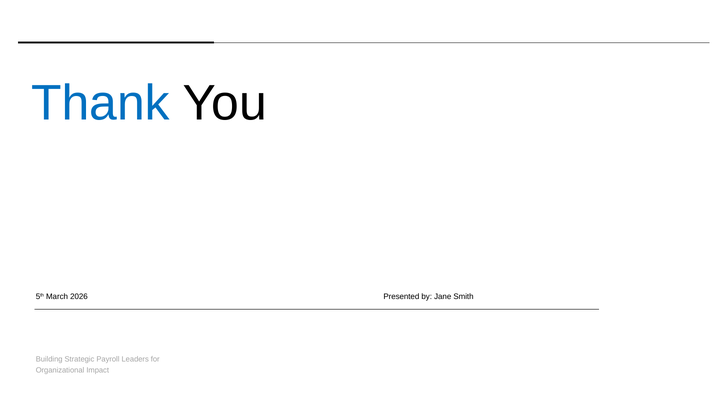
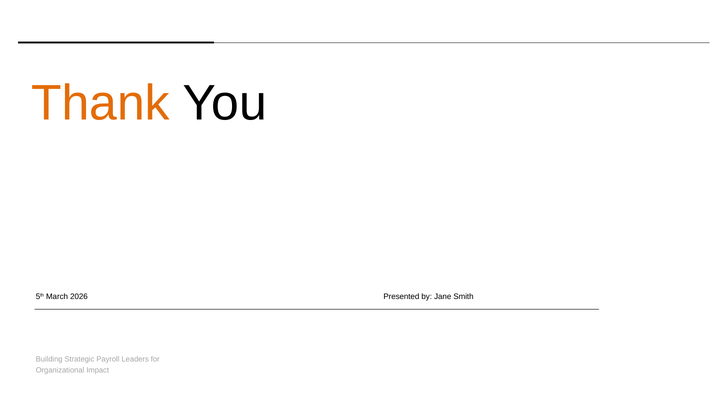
Thank colour: blue -> orange (101, 103)
